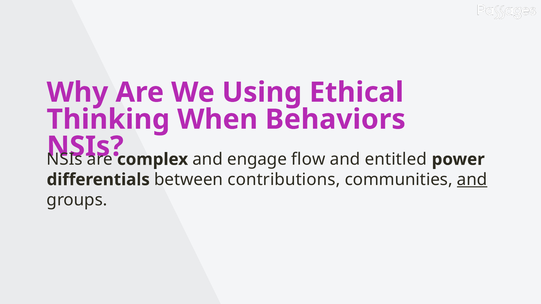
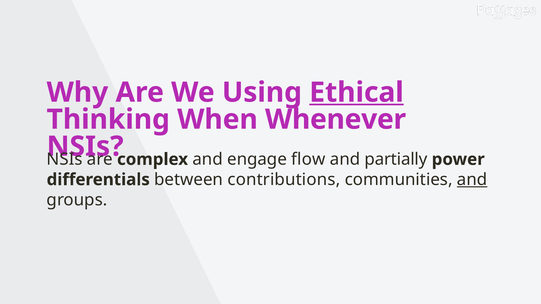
Ethical underline: none -> present (357, 92)
Behaviors: Behaviors -> Whenever (336, 120)
entitled: entitled -> partially (396, 159)
